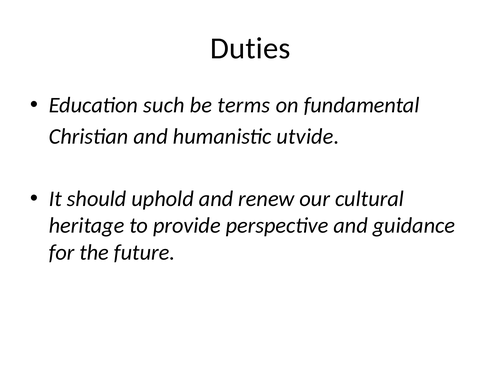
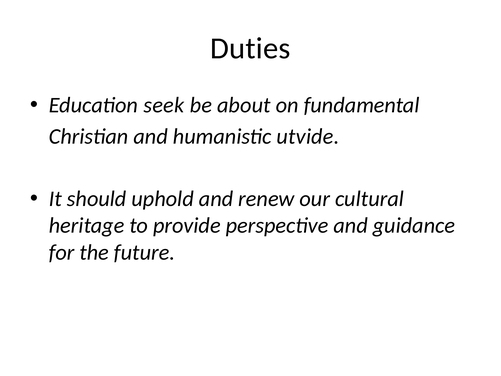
such: such -> seek (164, 105)
terms: terms -> about (244, 105)
